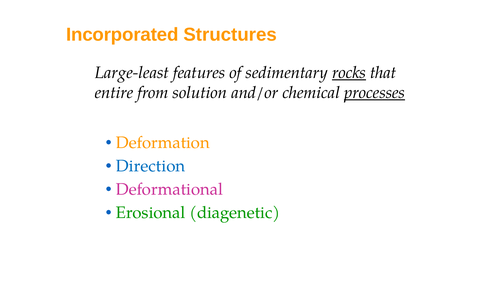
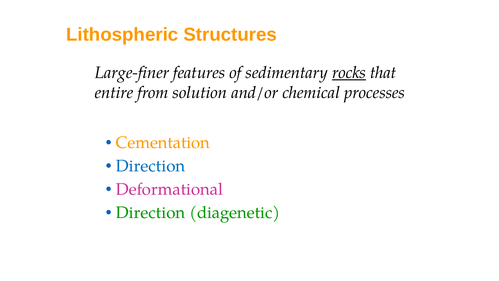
Incorporated: Incorporated -> Lithospheric (122, 35)
Large-least: Large-least -> Large-finer (132, 73)
processes underline: present -> none (375, 93)
Deformation: Deformation -> Cementation (163, 142)
Erosional: Erosional -> Direction (151, 212)
